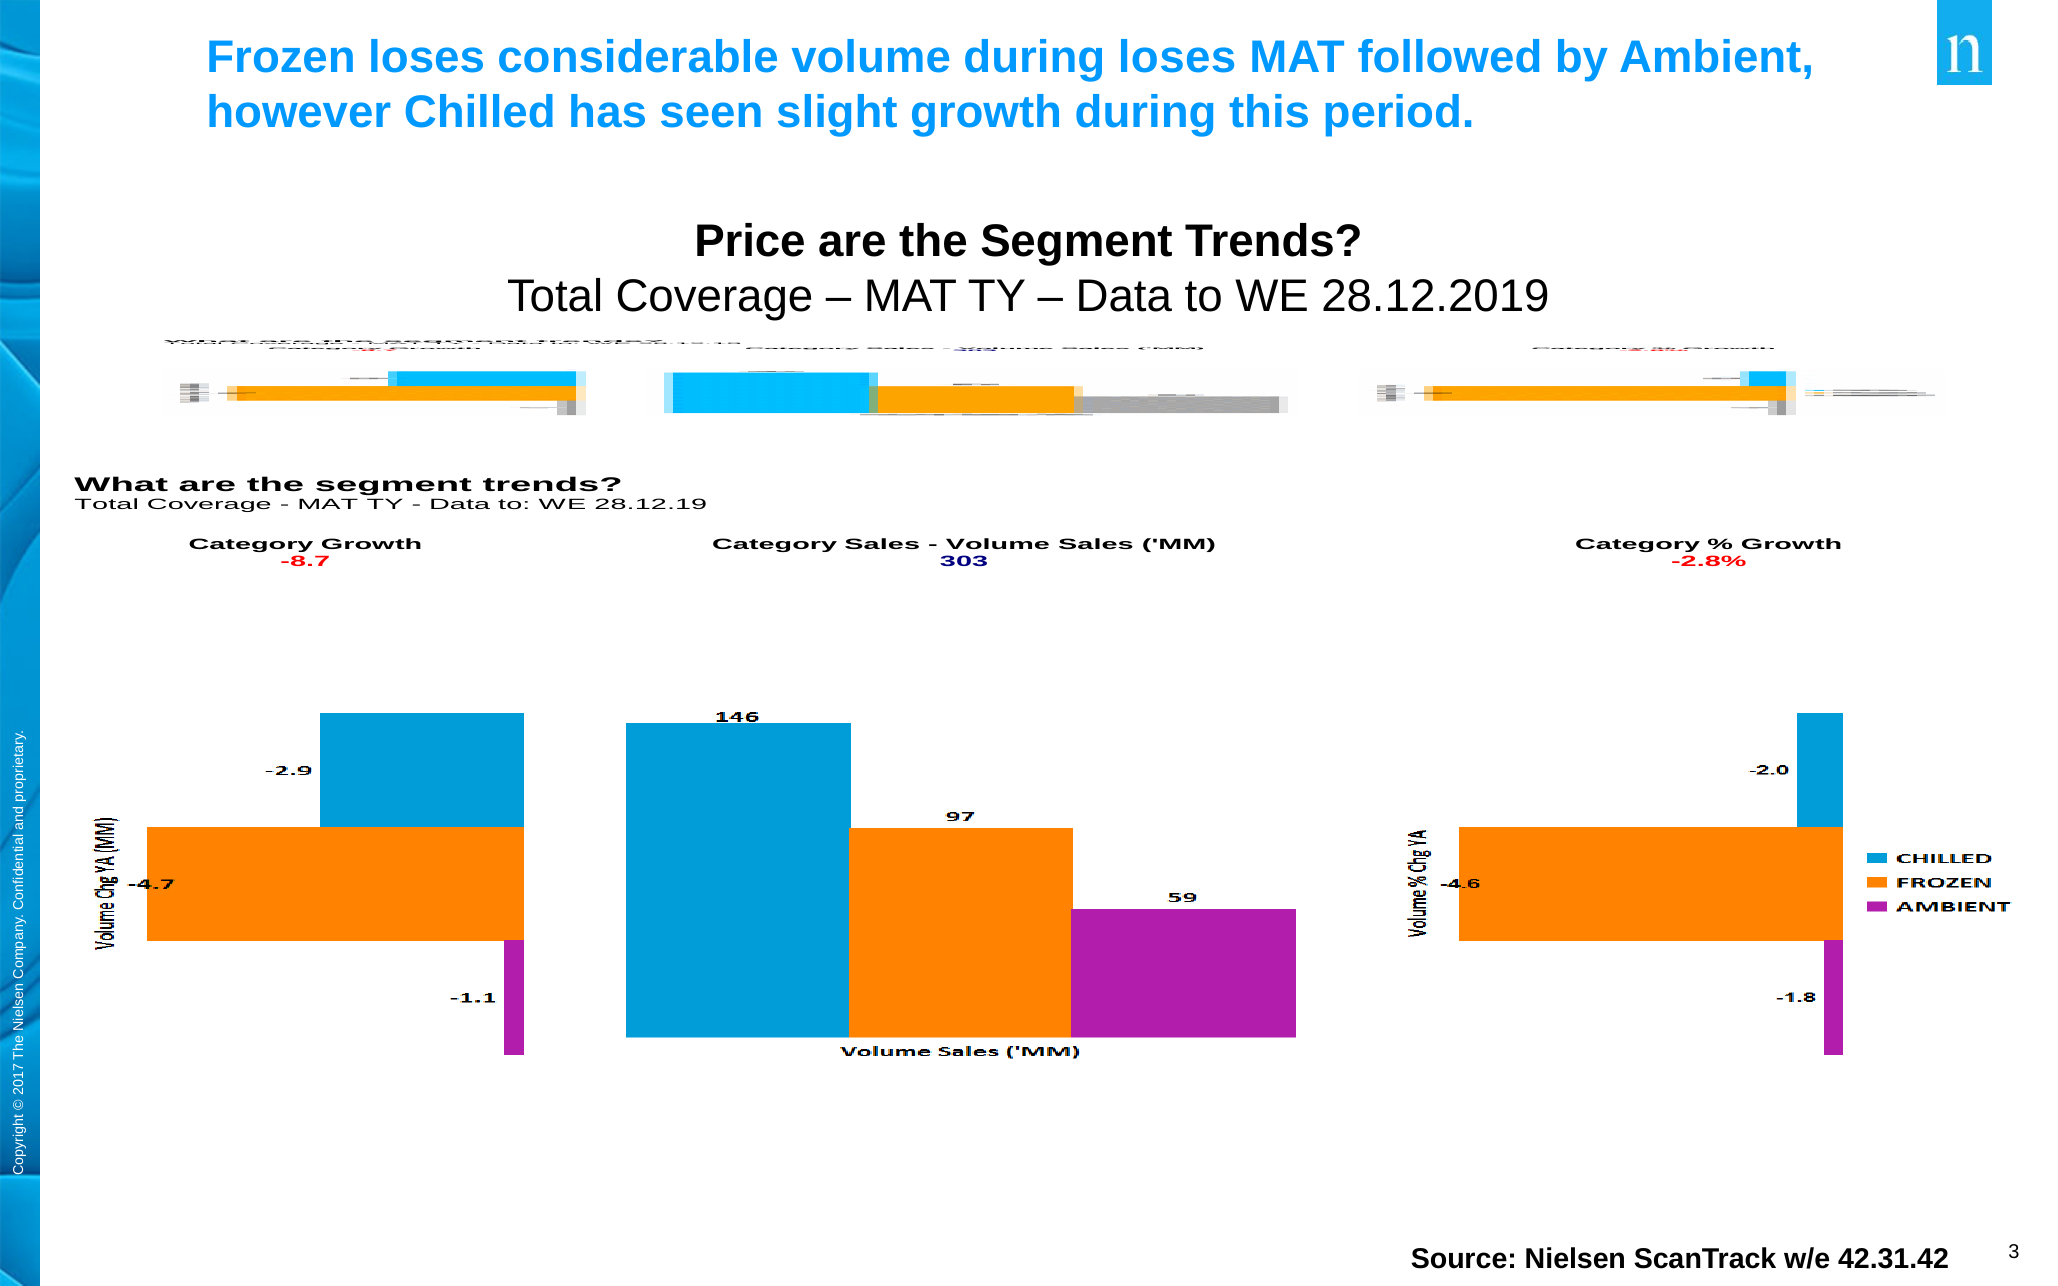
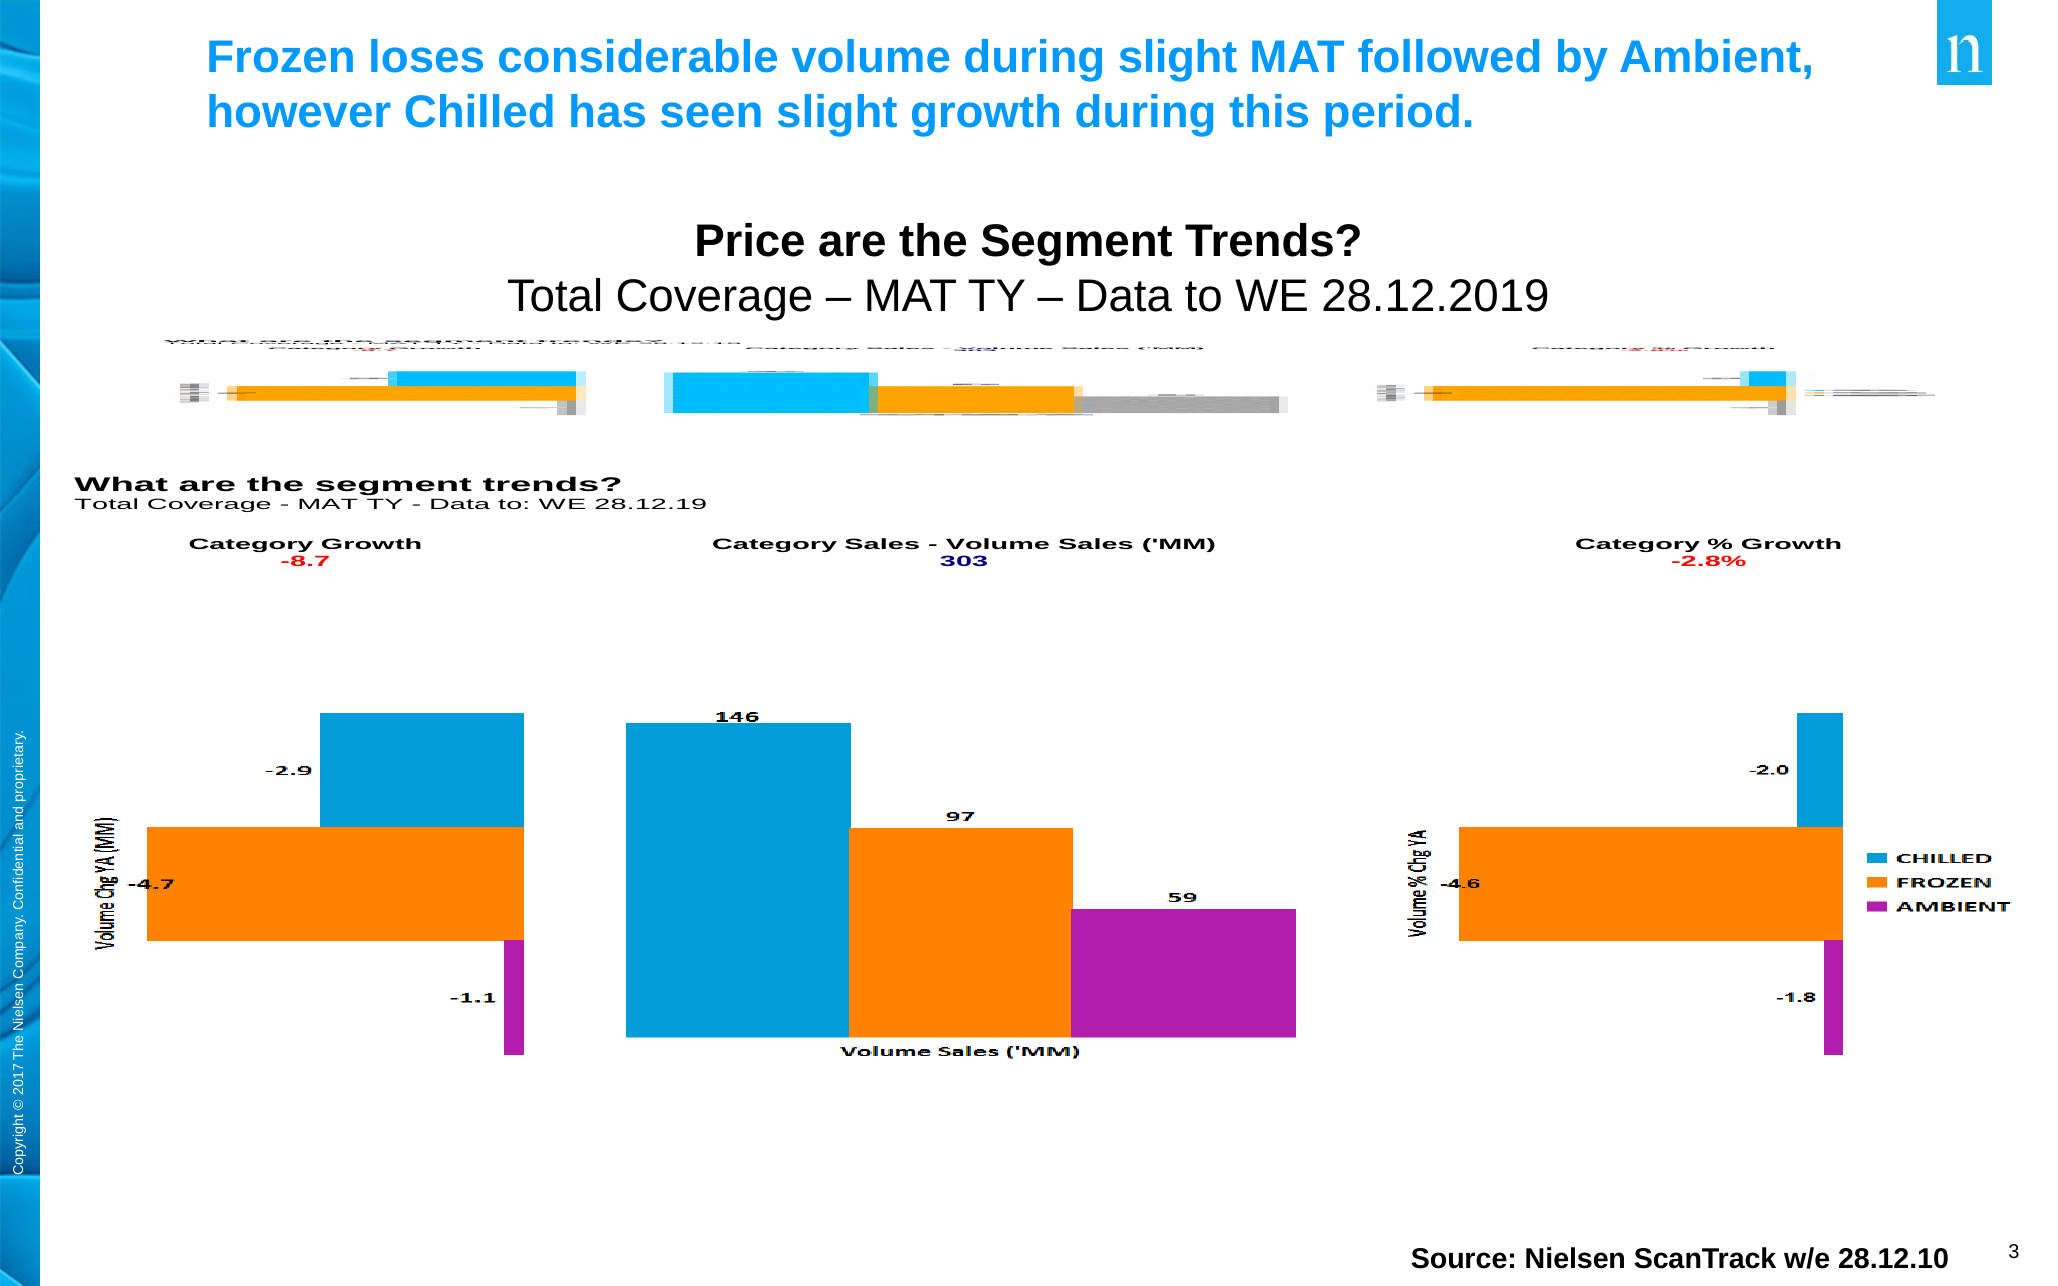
during loses: loses -> slight (1178, 57)
42.31.42: 42.31.42 -> 28.12.10 (1894, 1260)
